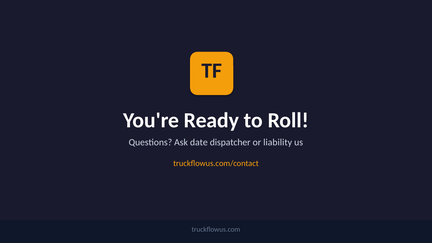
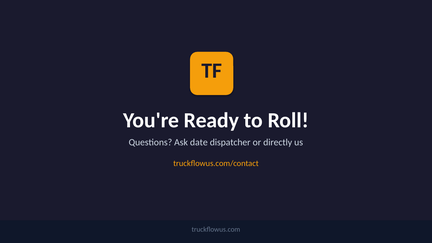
liability: liability -> directly (278, 142)
